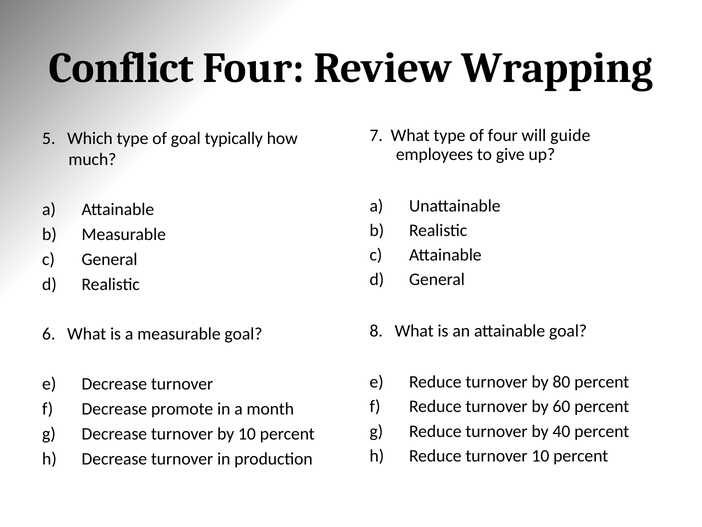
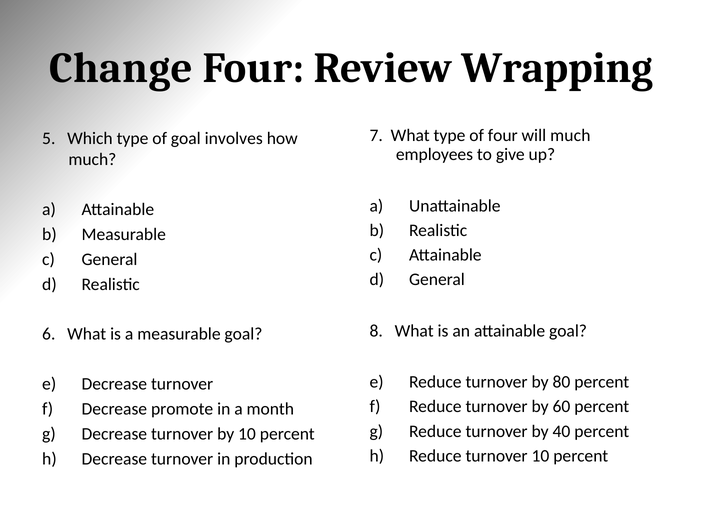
Conflict: Conflict -> Change (121, 68)
will guide: guide -> much (570, 135)
typically: typically -> involves (234, 138)
